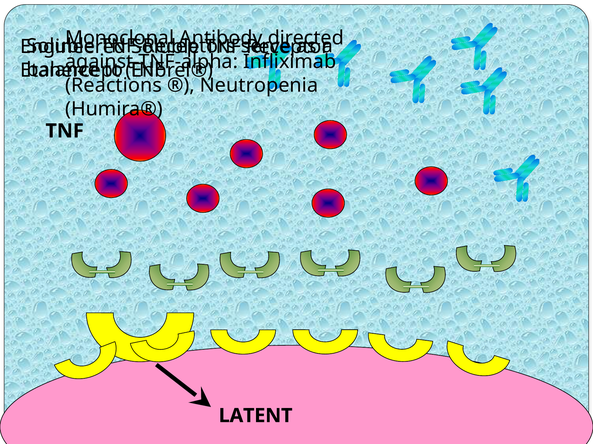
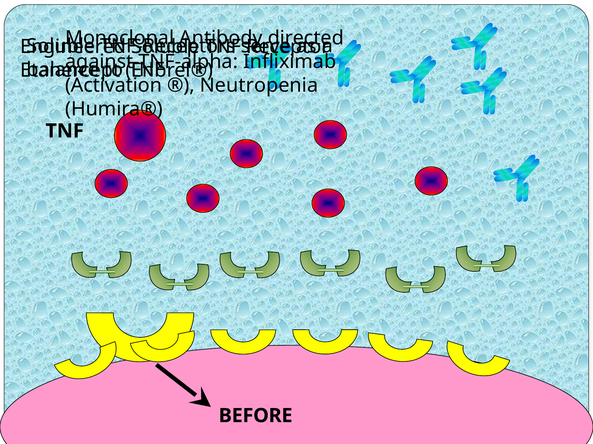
Reactions: Reactions -> Activation (114, 85)
LATENT: LATENT -> BEFORE (256, 416)
